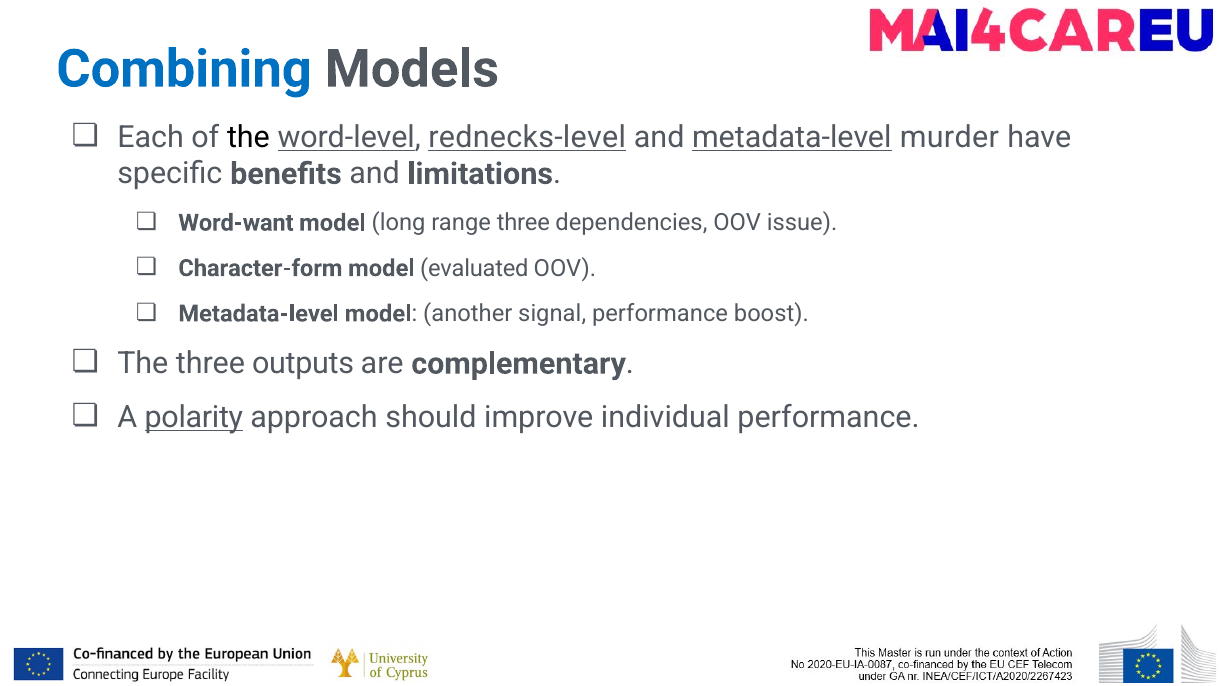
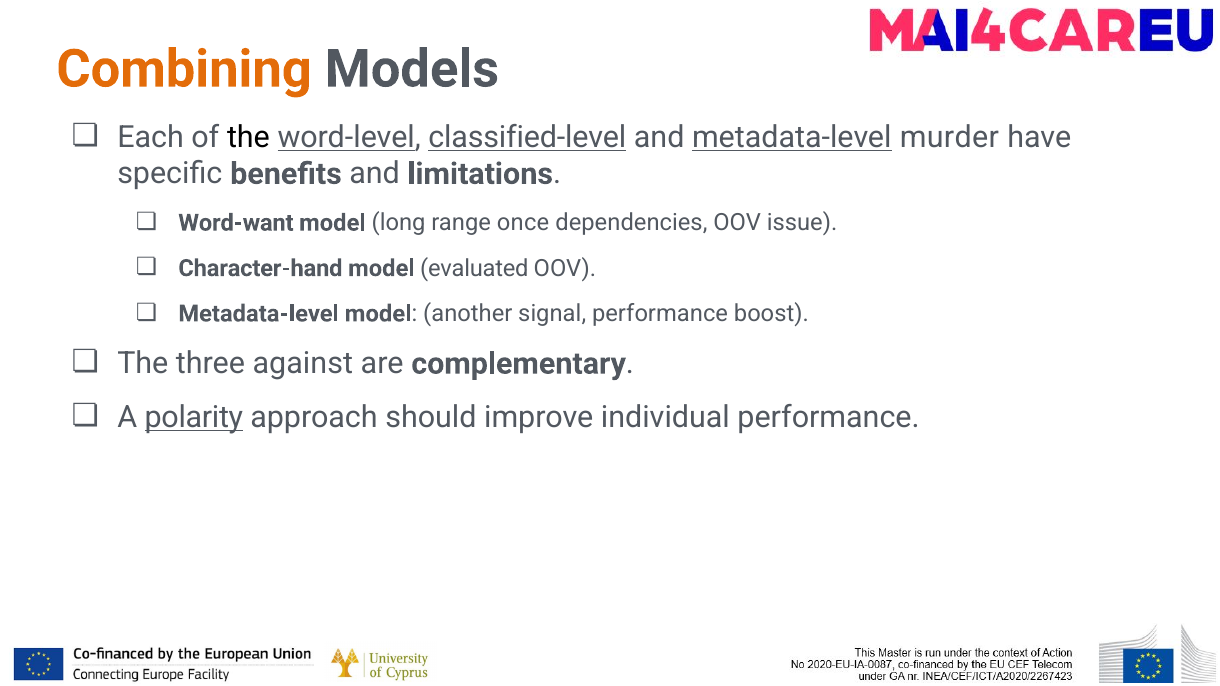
Combining colour: blue -> orange (184, 69)
rednecks-level: rednecks-level -> classified-level (527, 137)
range three: three -> once (523, 223)
Character-form: Character-form -> Character-hand (260, 268)
outputs: outputs -> against (303, 364)
